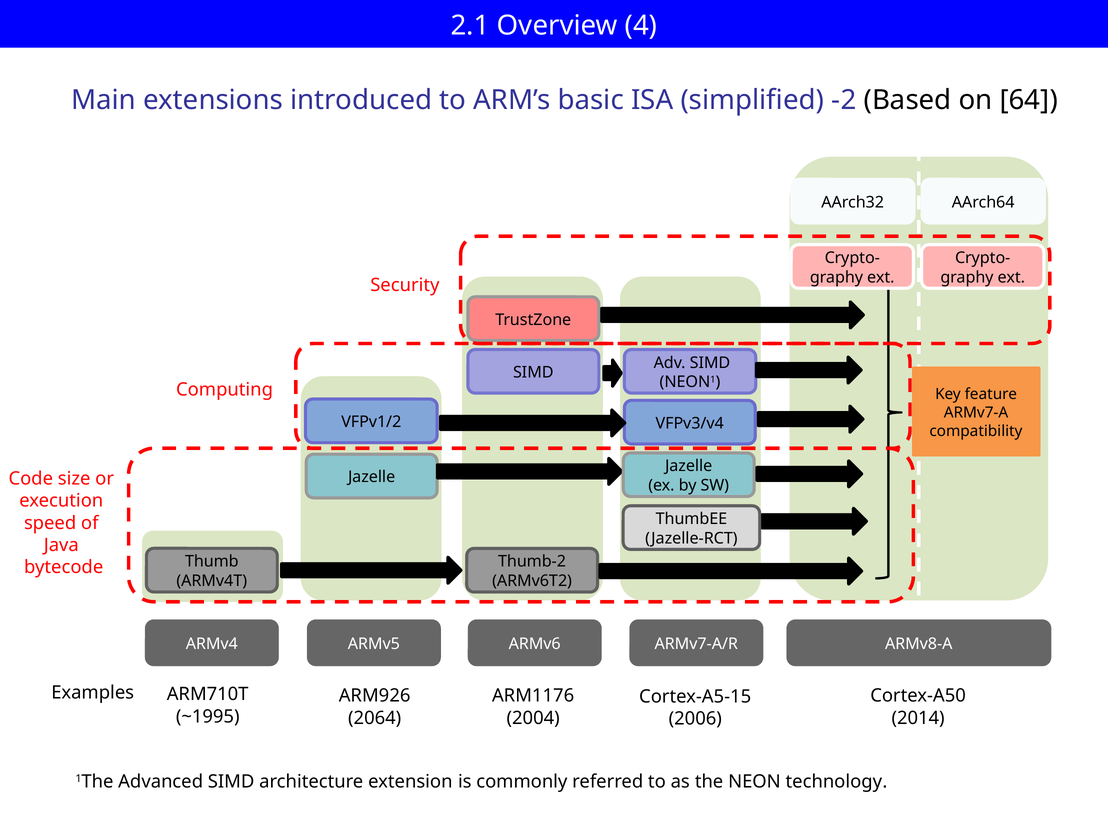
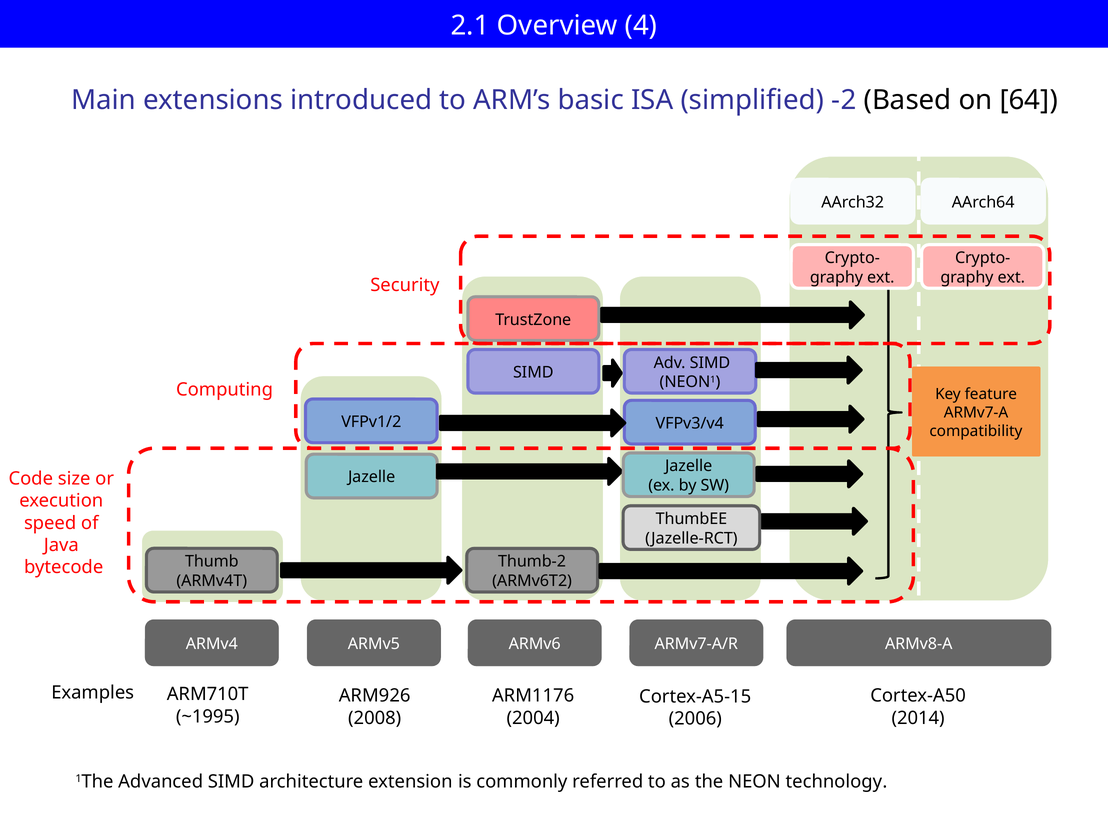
2064: 2064 -> 2008 (375, 718)
